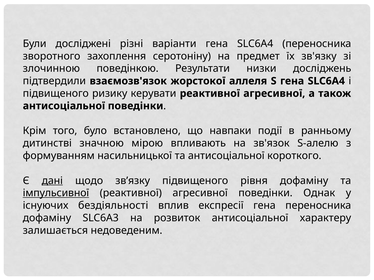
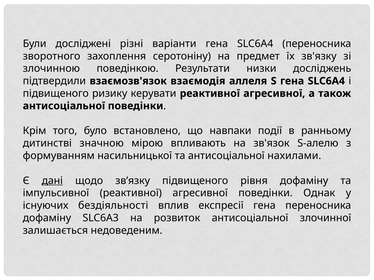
жорстокої: жорстокої -> взаємодія (198, 81)
короткого: короткого -> нахилами (294, 156)
імпульсивної underline: present -> none (56, 193)
характеру: характеру -> злочинної (326, 218)
